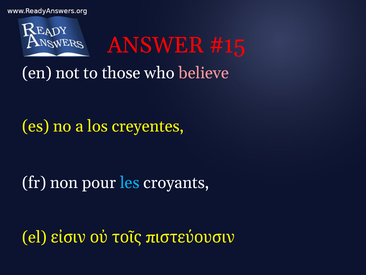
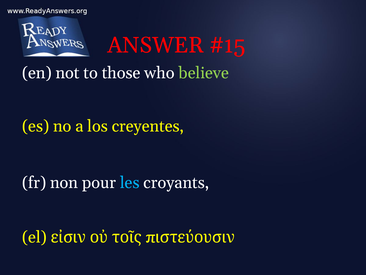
believe colour: pink -> light green (204, 73)
